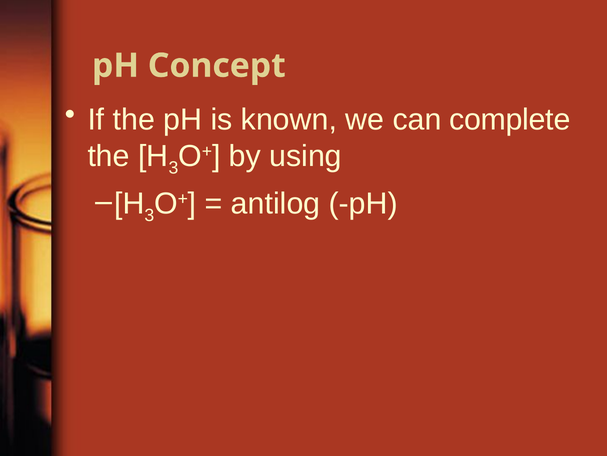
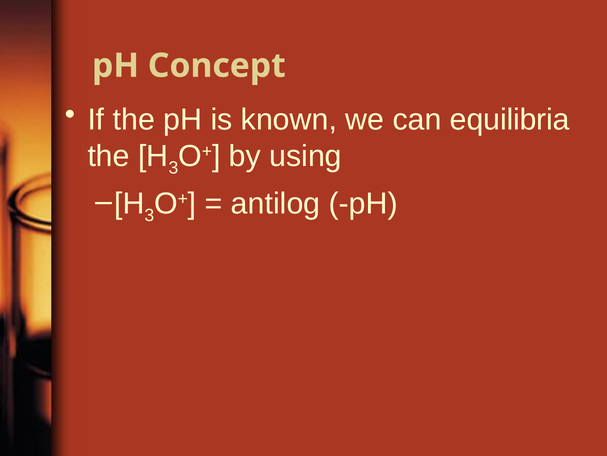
complete: complete -> equilibria (510, 119)
